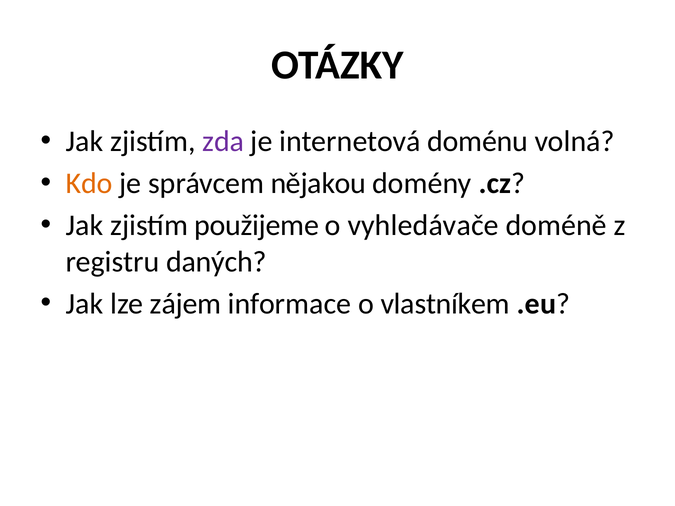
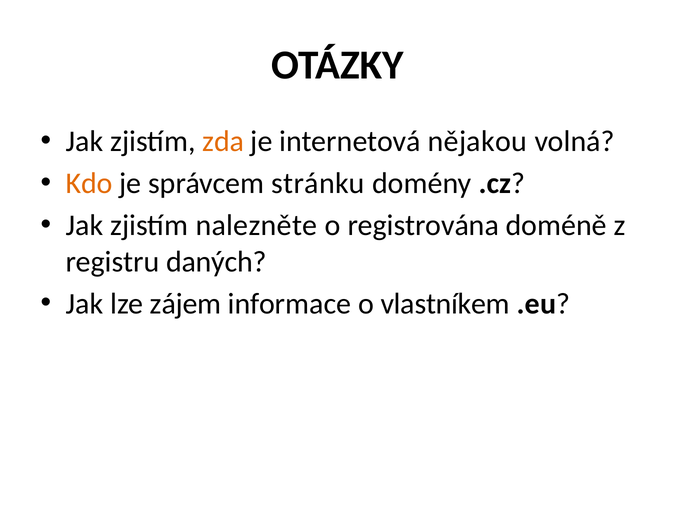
zda colour: purple -> orange (223, 142)
doménu: doménu -> nějakou (477, 142)
nějakou: nějakou -> stránku (318, 184)
použijeme: použijeme -> nalezněte (256, 226)
vyhledávače: vyhledávače -> registrována (423, 226)
